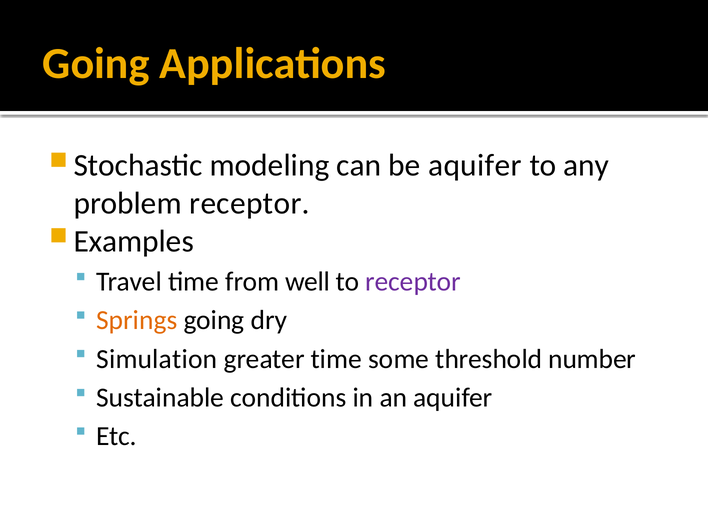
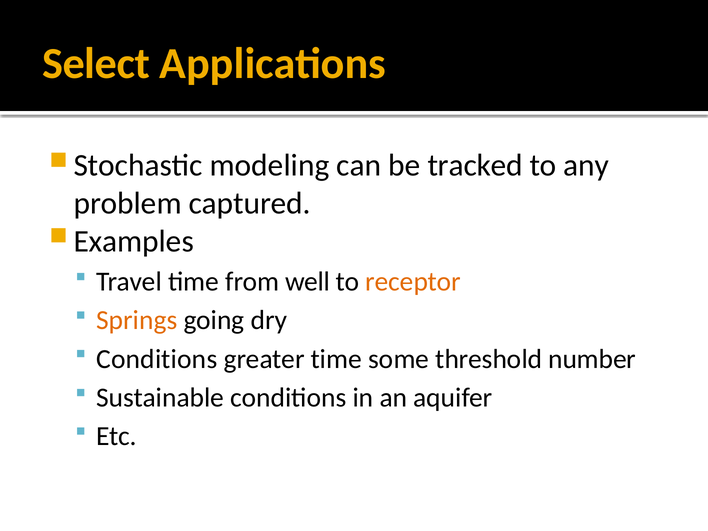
Going: Going -> Select (96, 64)
be aquifer: aquifer -> tracked (475, 166)
problem receptor: receptor -> captured (250, 203)
receptor colour: purple -> orange (413, 282)
Simulation: Simulation -> Conditions (157, 359)
